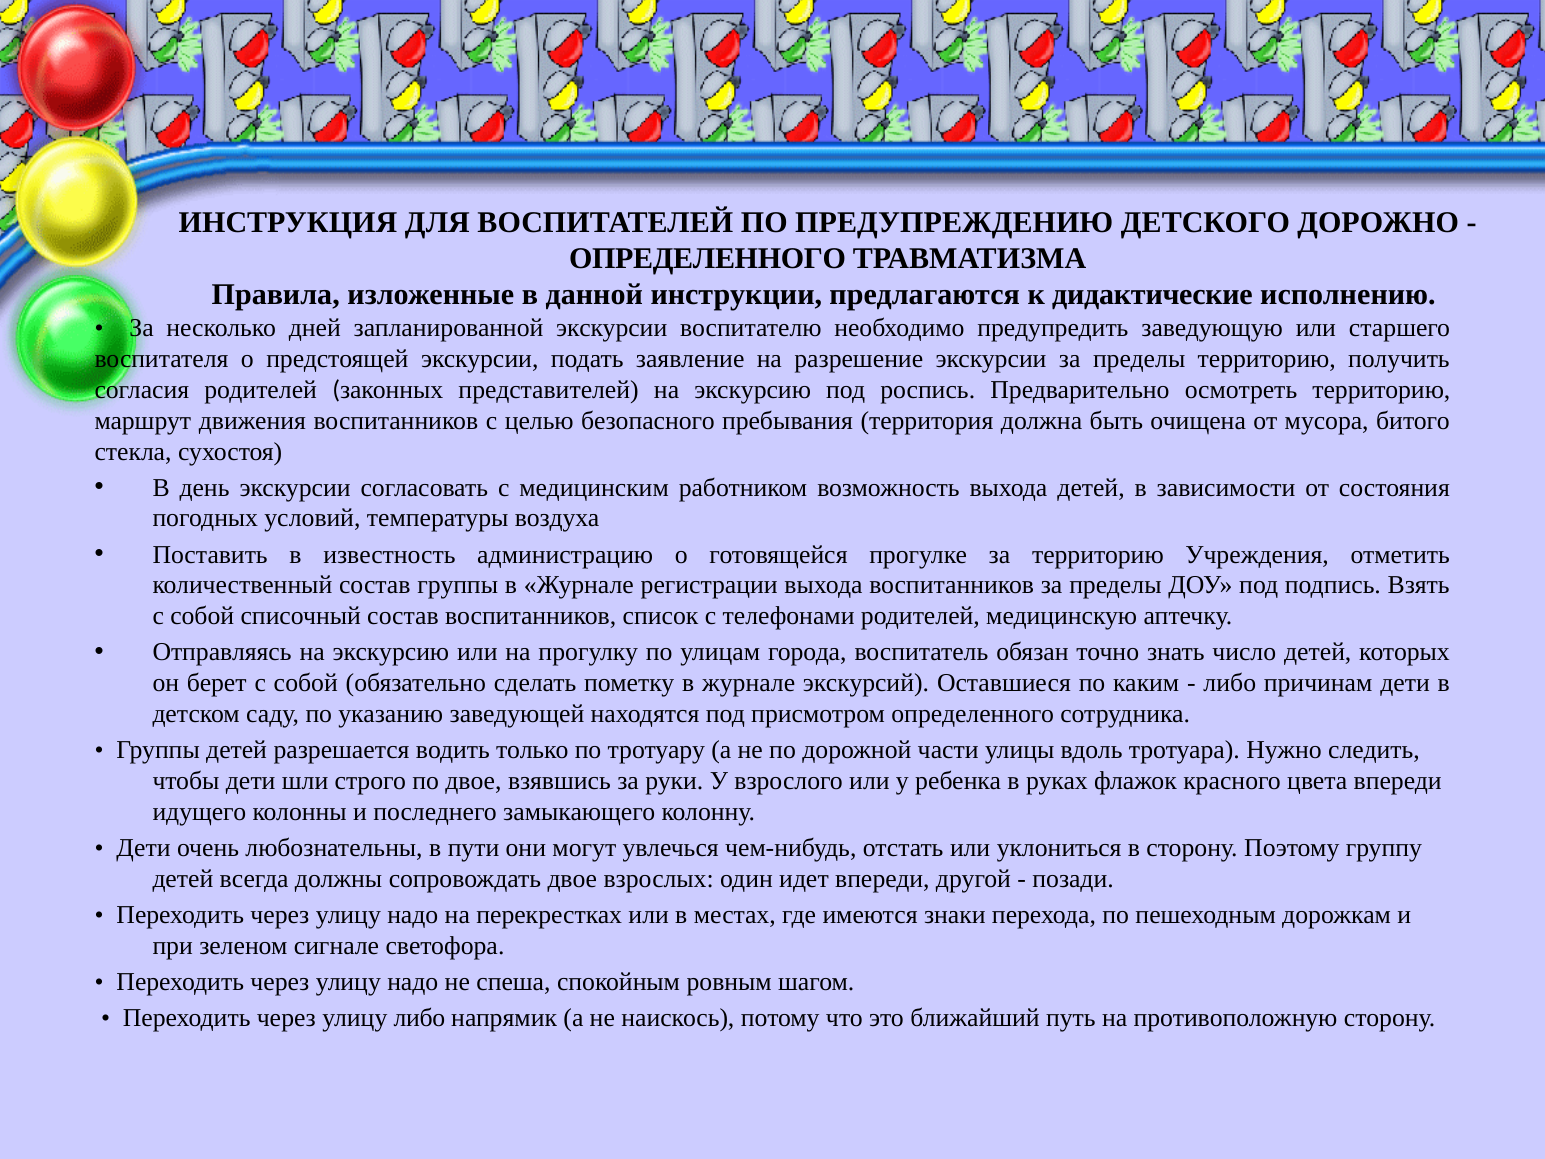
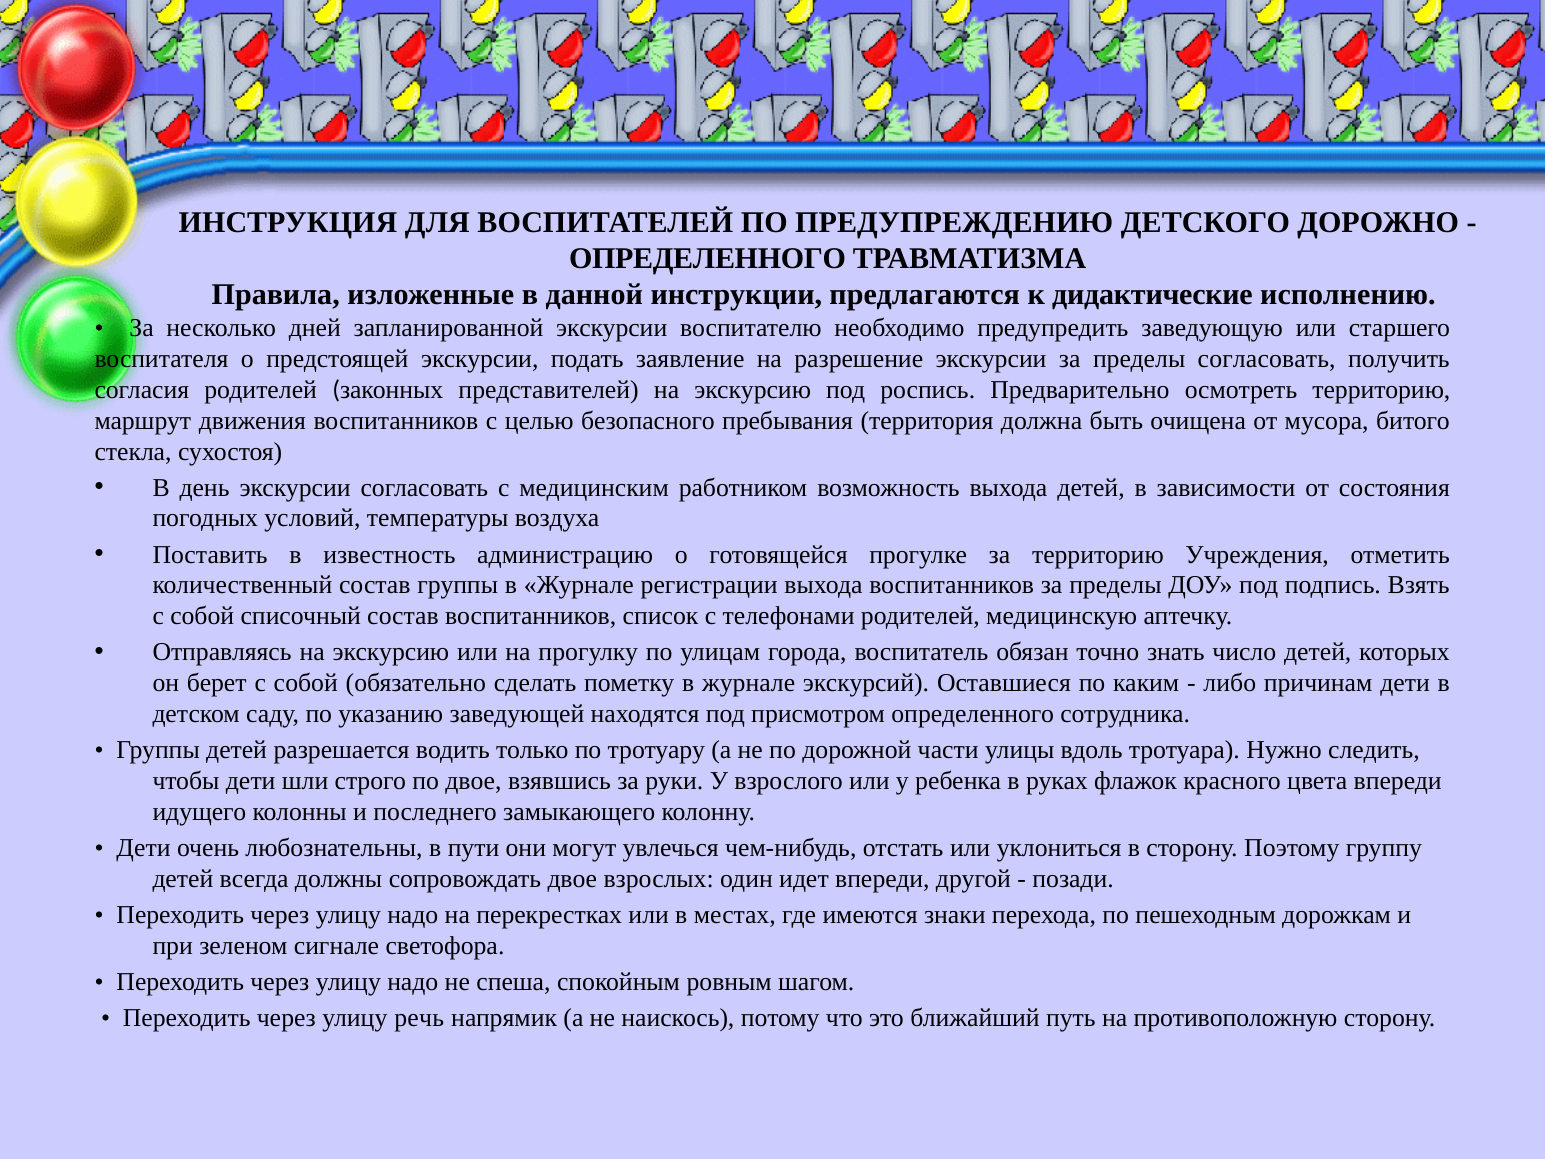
пределы территорию: территорию -> согласовать (1267, 359)
улицу либо: либо -> речь (419, 1018)
